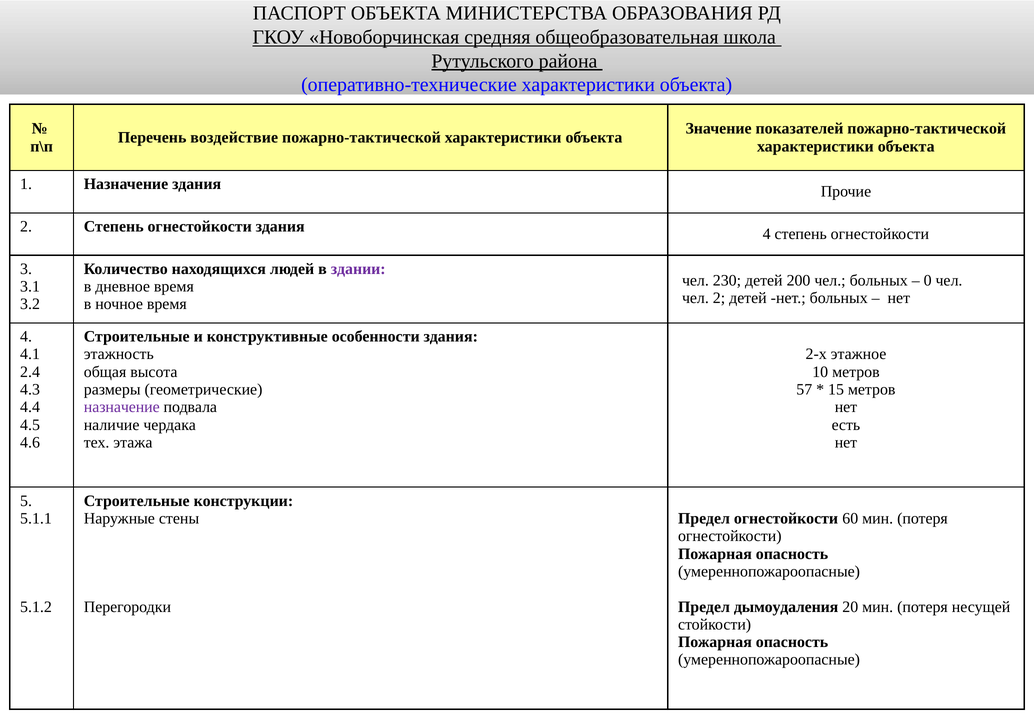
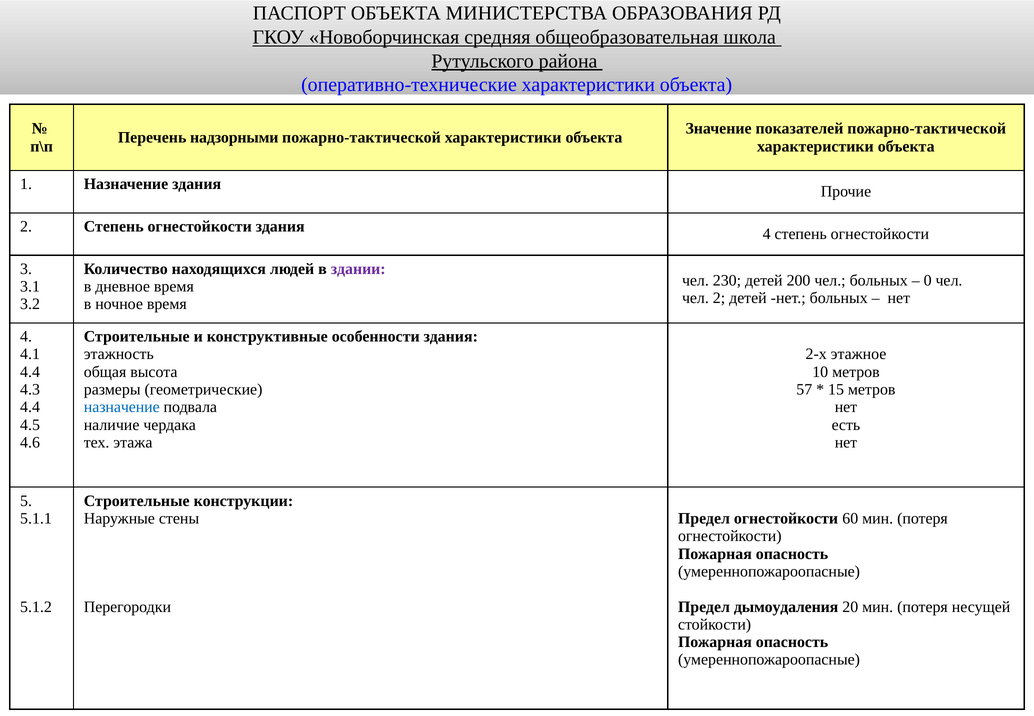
воздействие: воздействие -> надзорными (234, 137)
2.4: 2.4 -> 4.4 (30, 372)
назначение colour: purple -> blue (122, 407)
